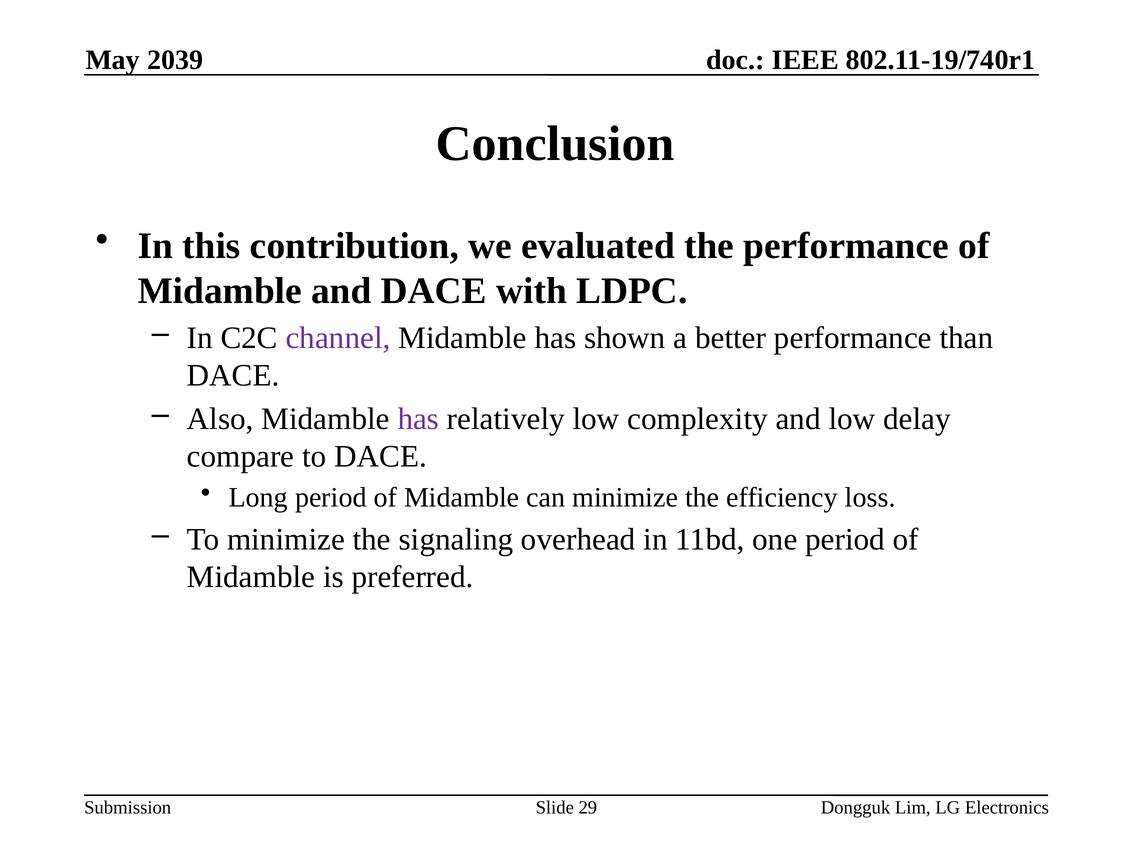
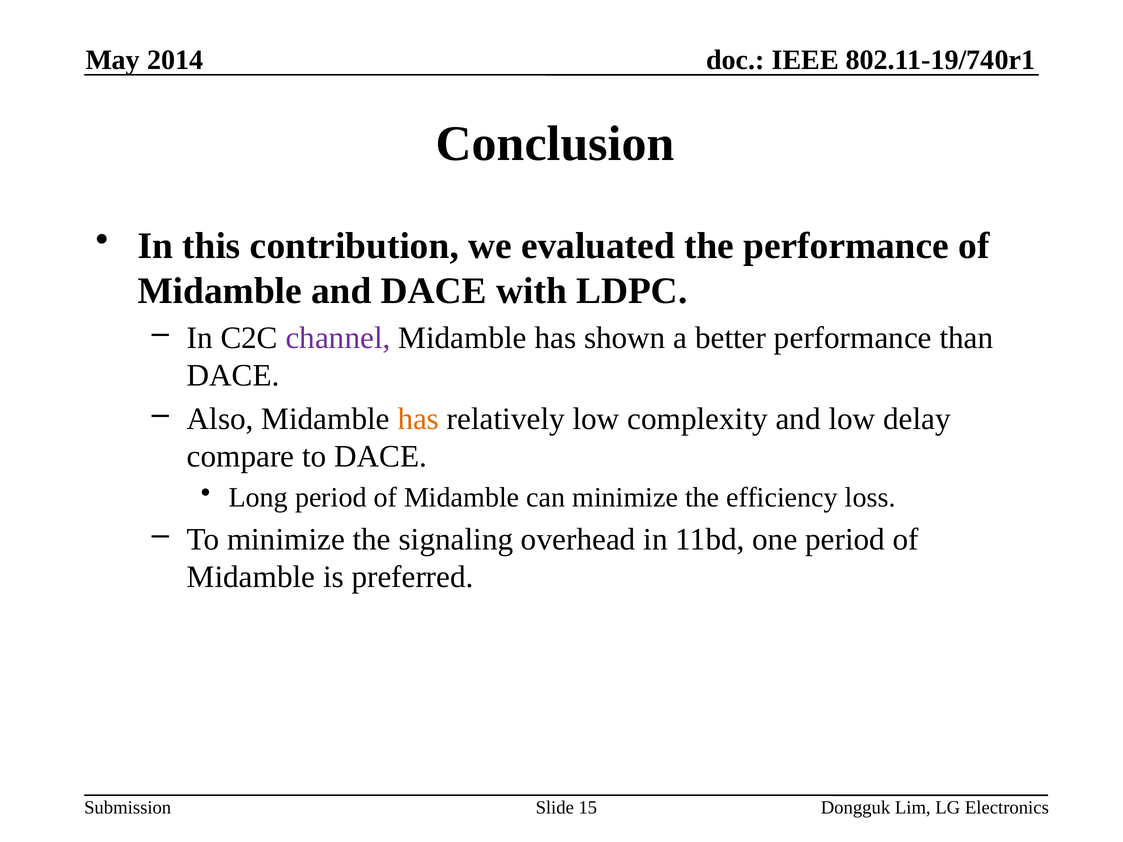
2039: 2039 -> 2014 (175, 60)
has colour: purple -> orange (418, 419)
29: 29 -> 15 (588, 808)
